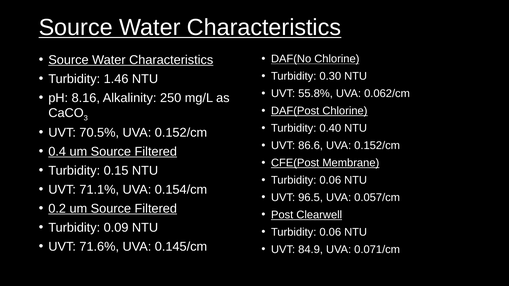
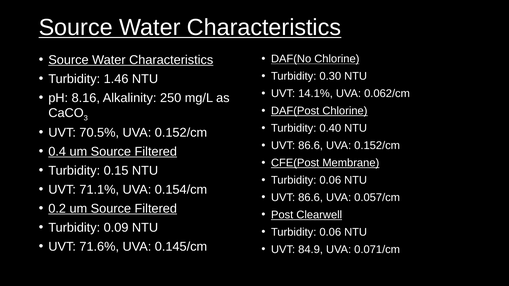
55.8%: 55.8% -> 14.1% (316, 94)
96.5: 96.5 -> 86.6 (311, 198)
